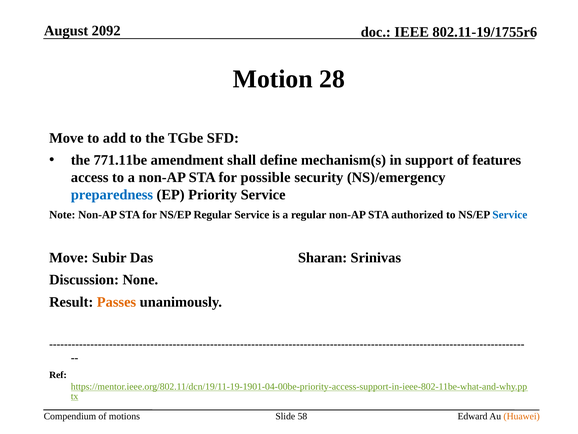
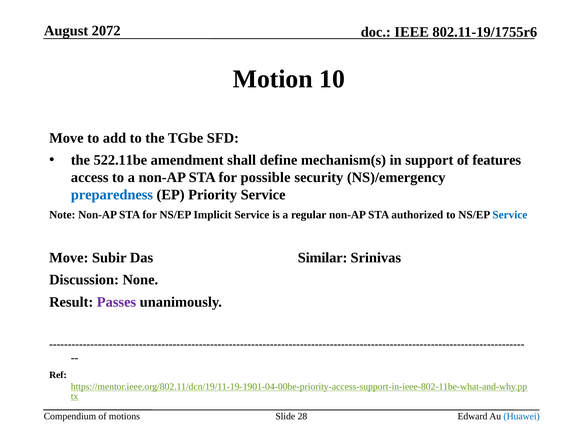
2092: 2092 -> 2072 (106, 31)
28: 28 -> 10 (332, 79)
771.11be: 771.11be -> 522.11be (120, 160)
NS/EP Regular: Regular -> Implicit (213, 215)
Sharan: Sharan -> Similar (323, 257)
Passes colour: orange -> purple (116, 302)
58: 58 -> 28 (302, 416)
Huawei colour: orange -> blue (522, 416)
